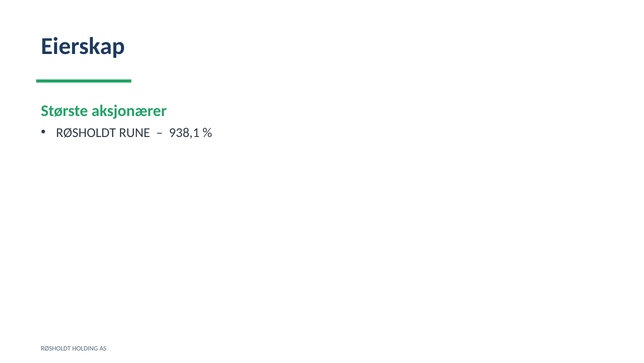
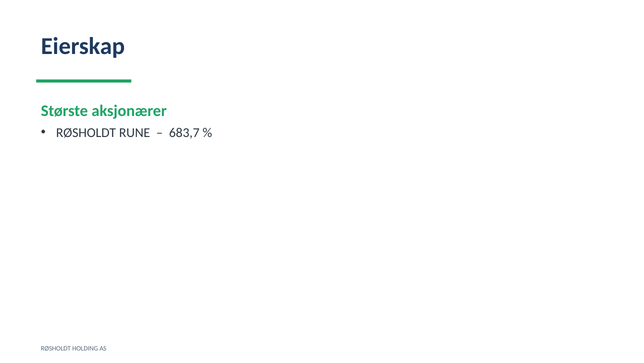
938,1: 938,1 -> 683,7 (184, 132)
